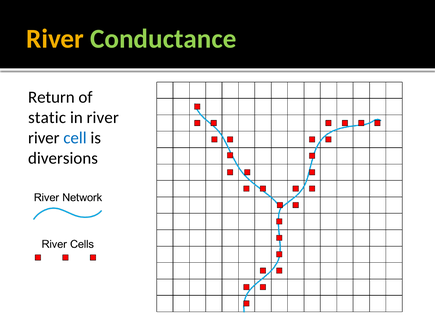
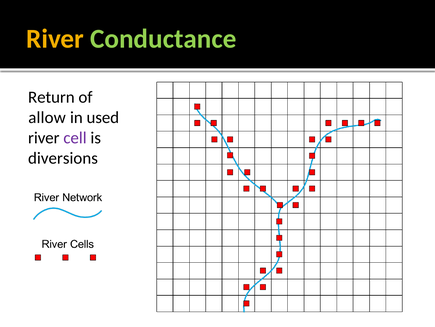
static: static -> allow (47, 117)
in river: river -> used (103, 117)
cell colour: blue -> purple (75, 138)
